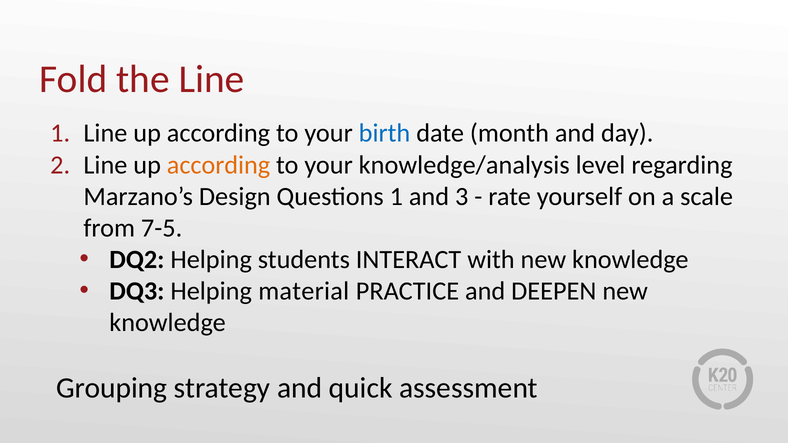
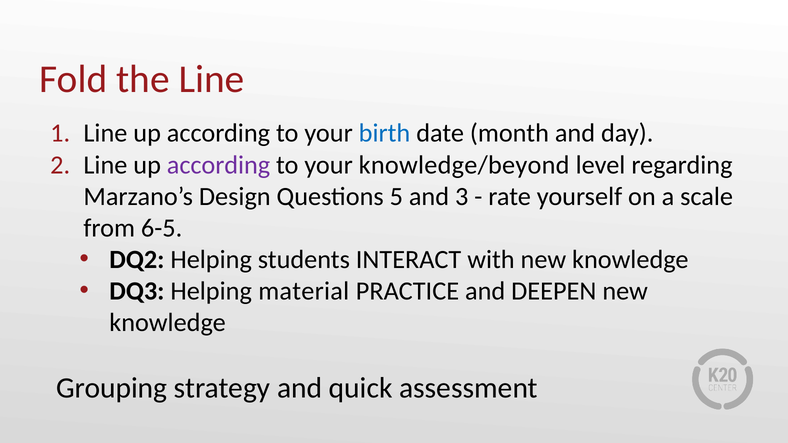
according colour: orange -> purple (218, 165)
knowledge/analysis: knowledge/analysis -> knowledge/beyond (464, 165)
Questions 1: 1 -> 5 (396, 197)
7-5: 7-5 -> 6-5 (162, 228)
